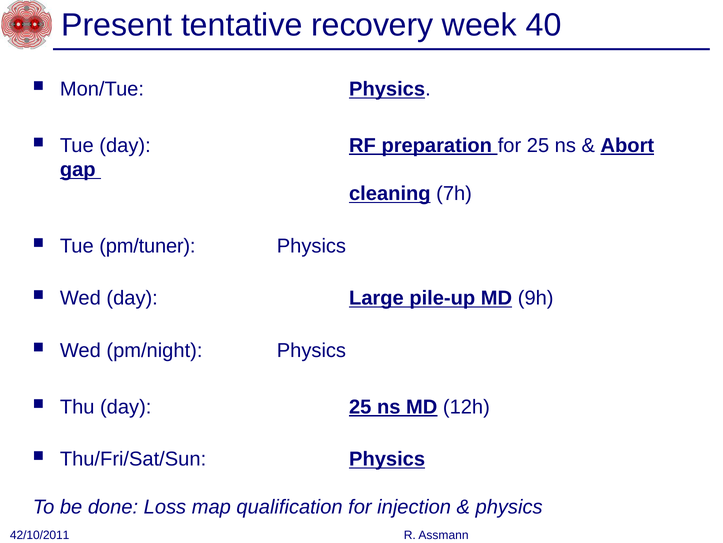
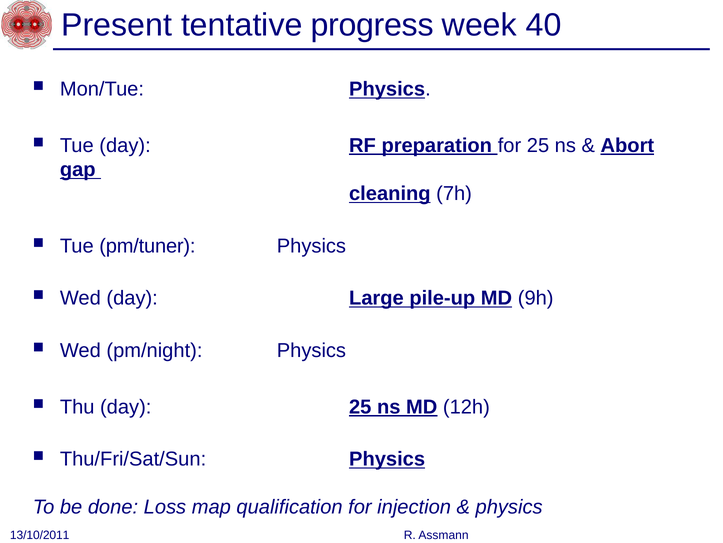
recovery: recovery -> progress (372, 25)
42/10/2011: 42/10/2011 -> 13/10/2011 (40, 534)
